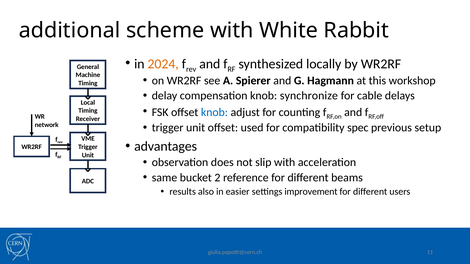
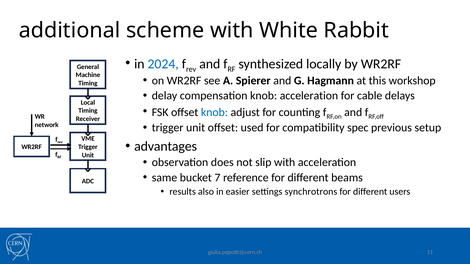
2024 colour: orange -> blue (163, 64)
knob synchronize: synchronize -> acceleration (309, 96)
2: 2 -> 7 (217, 178)
improvement: improvement -> synchrotrons (311, 192)
